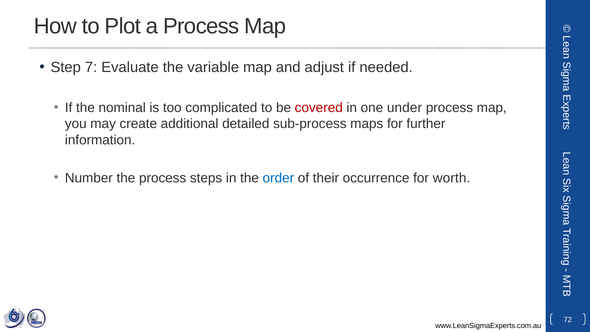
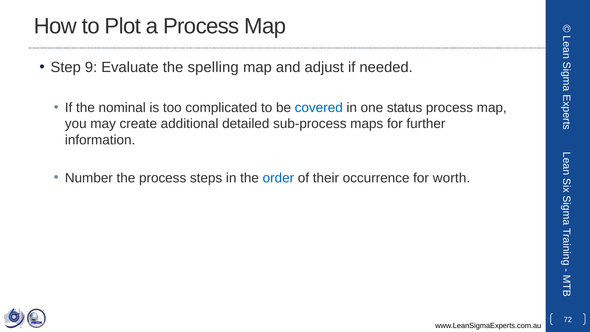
7: 7 -> 9 (91, 67)
variable: variable -> spelling (213, 67)
covered colour: red -> blue (319, 108)
under: under -> status (405, 108)
